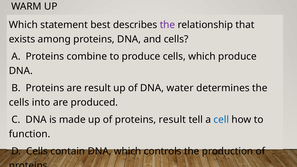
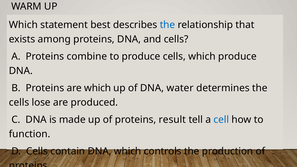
the colour: purple -> blue (167, 25)
are result: result -> which (98, 88)
into: into -> lose (41, 102)
